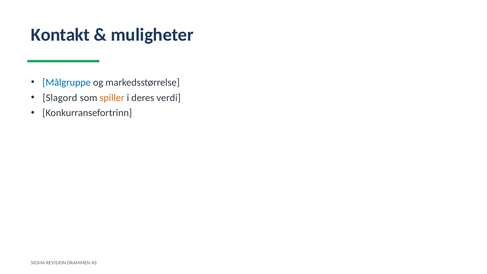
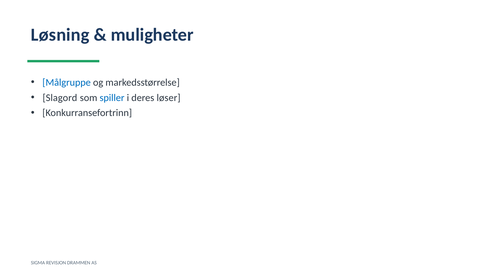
Kontakt: Kontakt -> Løsning (60, 35)
spiller colour: orange -> blue (112, 98)
verdi: verdi -> løser (169, 98)
